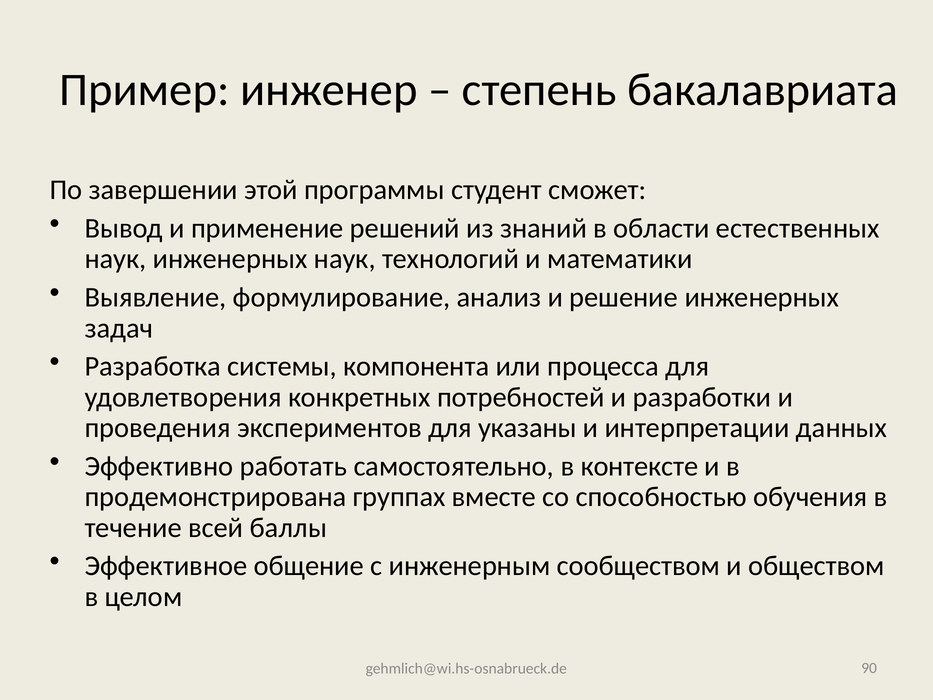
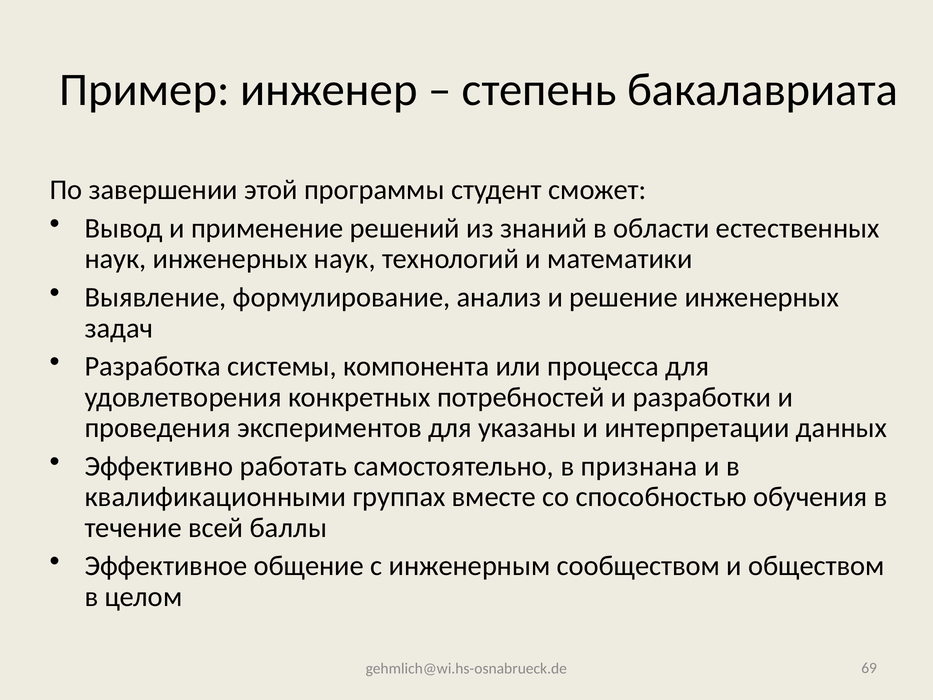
контексте: контексте -> признана (639, 466)
продемонстрирована: продемонстрирована -> квалификационными (215, 497)
90: 90 -> 69 (869, 668)
